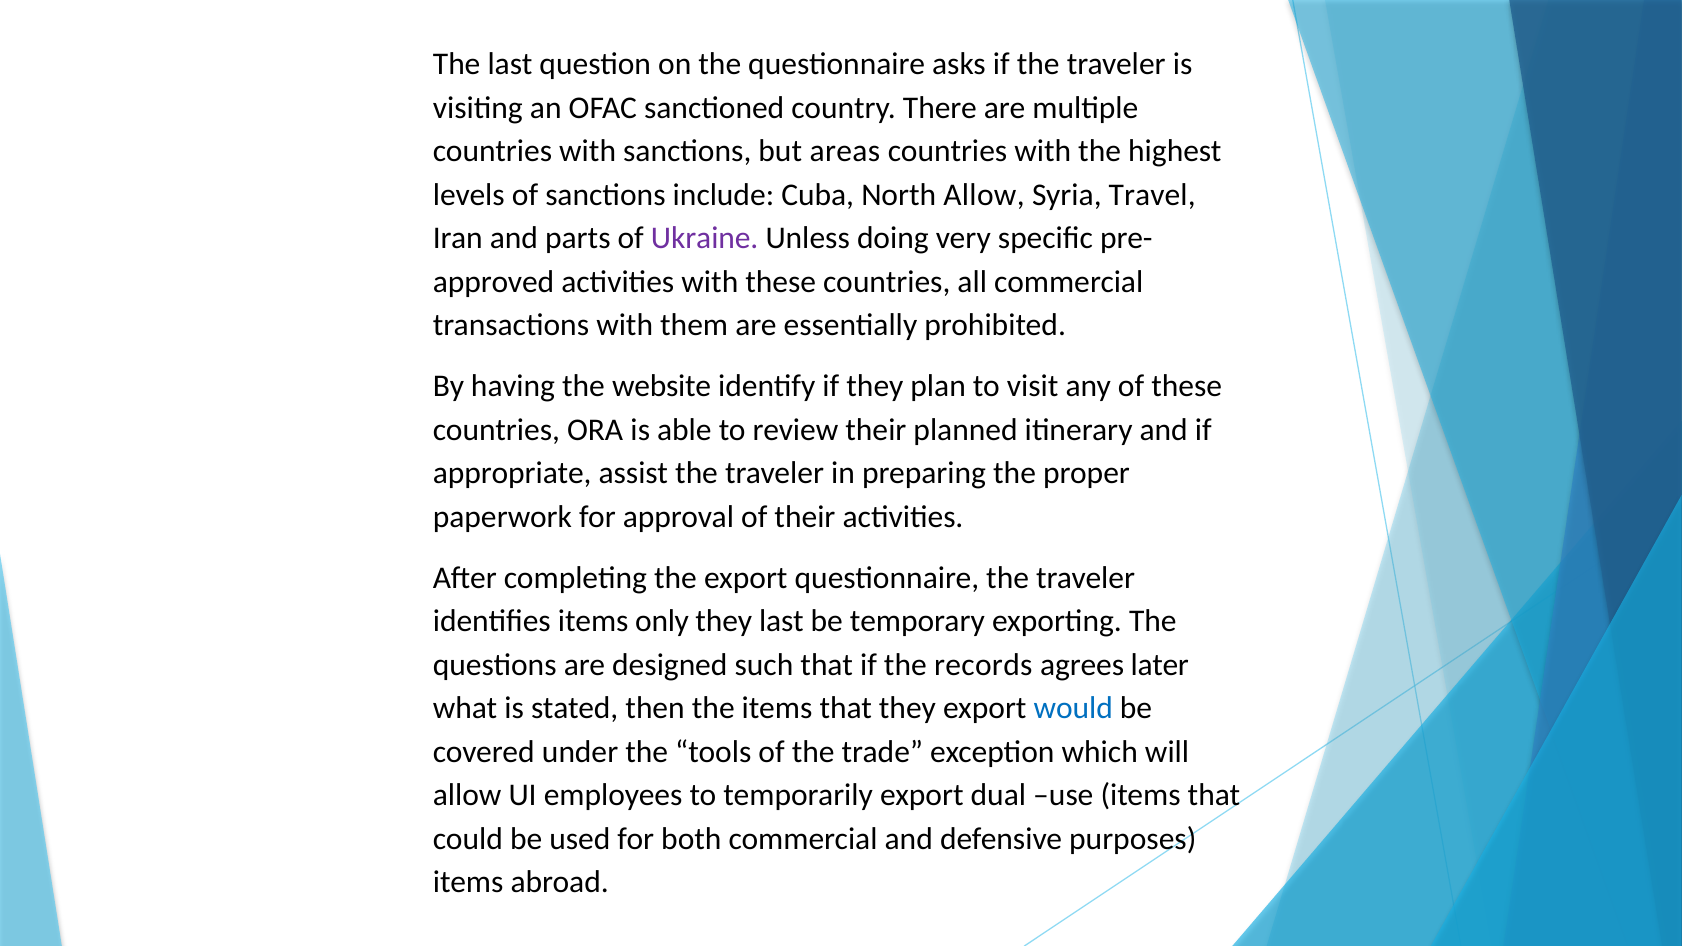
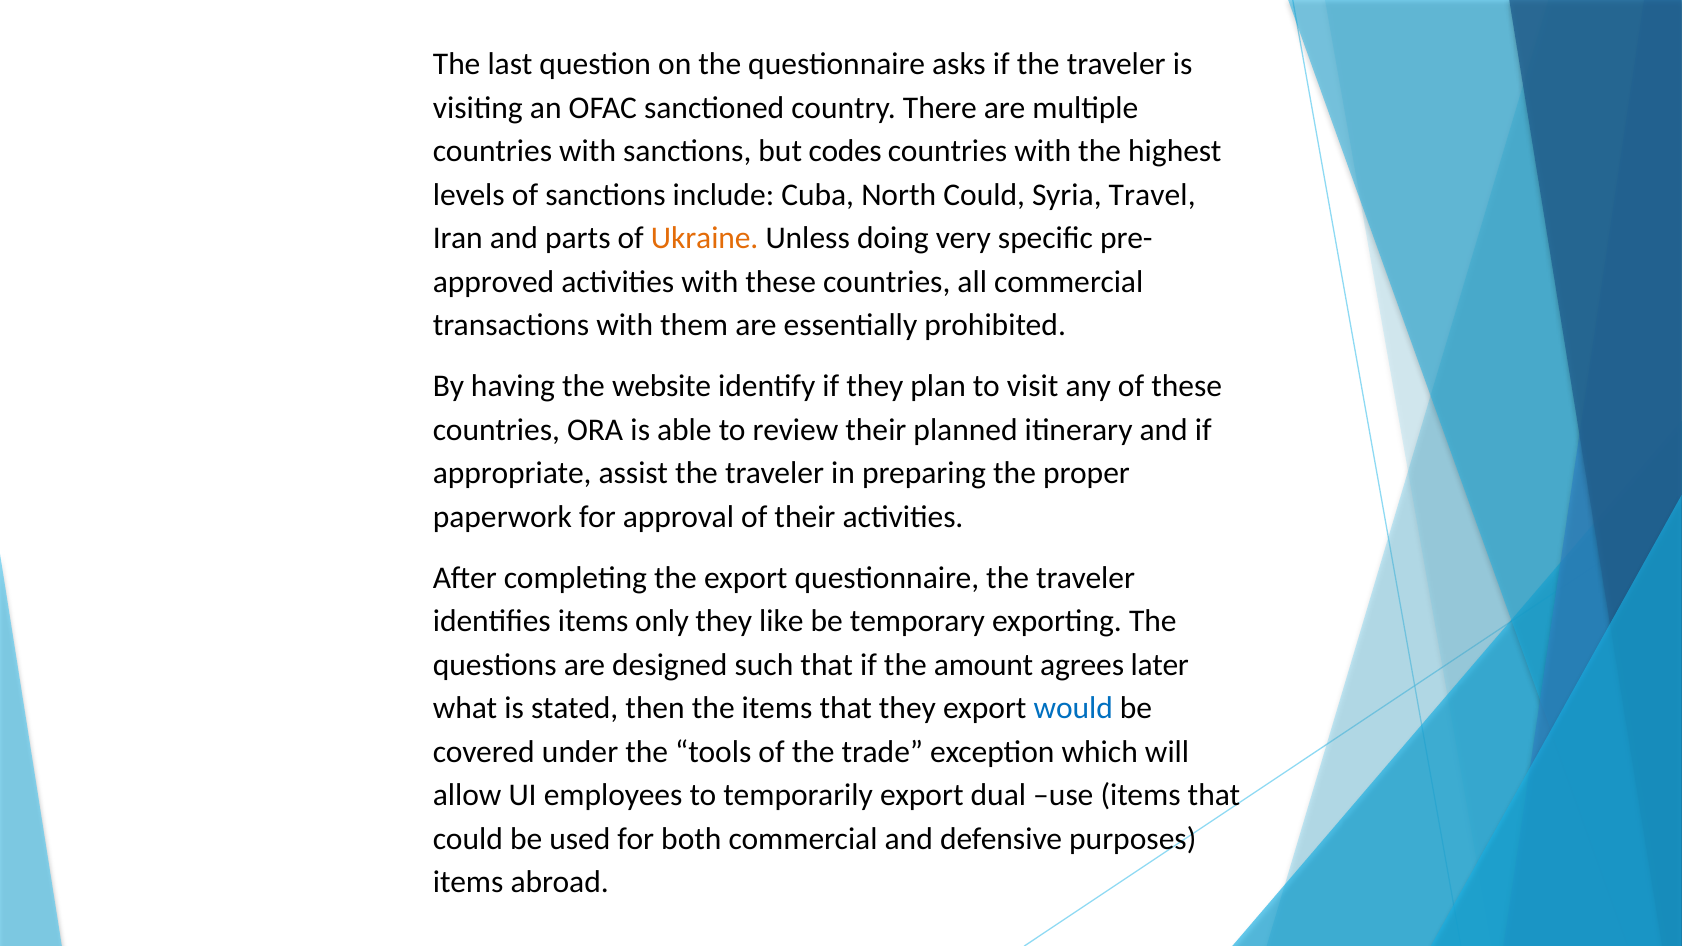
areas: areas -> codes (845, 151)
North Allow: Allow -> Could (984, 195)
Ukraine colour: purple -> orange (705, 238)
they last: last -> like (781, 622)
records: records -> amount (984, 665)
